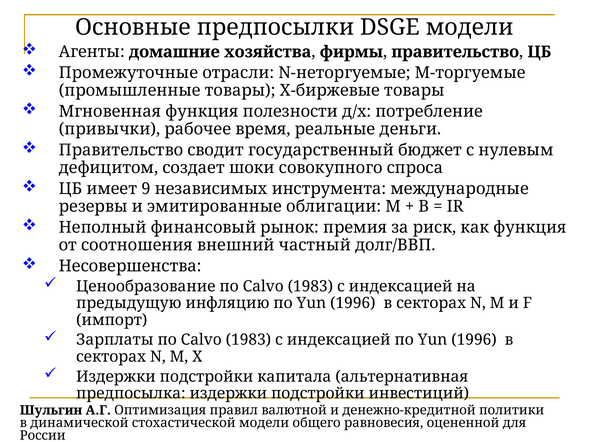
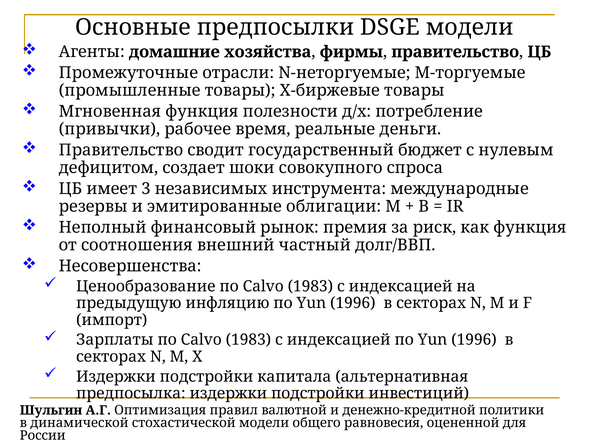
9: 9 -> 3 (146, 189)
